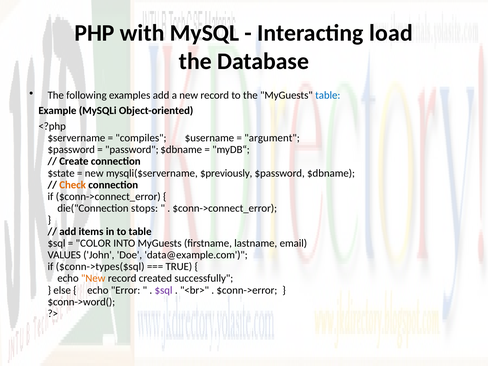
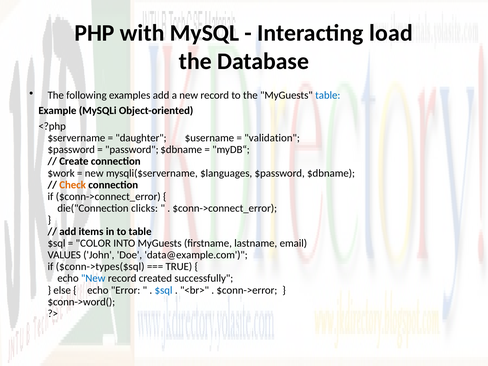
compiles: compiles -> daughter (141, 138)
argument: argument -> validation (272, 138)
$state: $state -> $work (61, 173)
$previously: $previously -> $languages (226, 173)
stops: stops -> clicks (145, 208)
New colour: orange -> blue (93, 278)
$sql colour: purple -> blue (164, 290)
